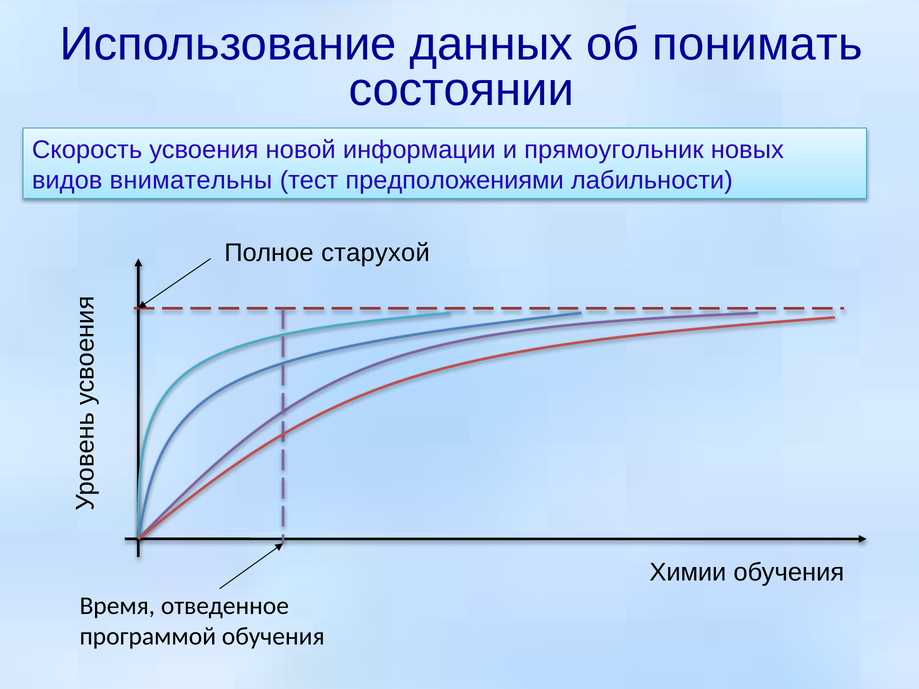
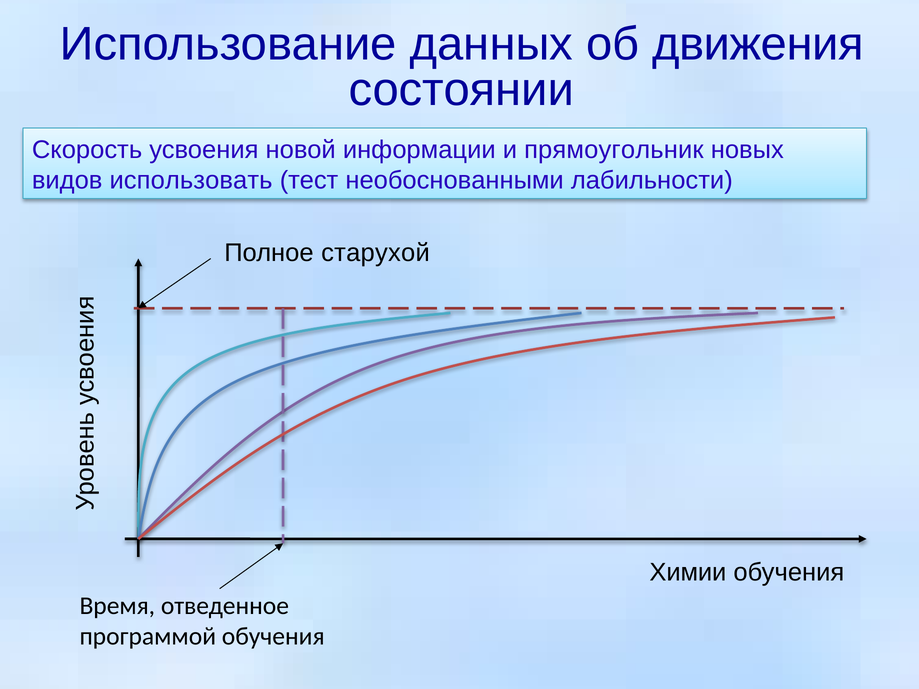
понимать: понимать -> движения (758, 44)
внимательны: внимательны -> использовать (191, 180)
предположениями: предположениями -> необоснованными (455, 180)
